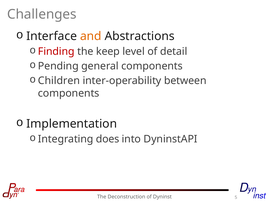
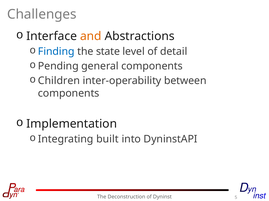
Finding colour: red -> blue (56, 52)
keep: keep -> state (108, 52)
does: does -> built (107, 140)
